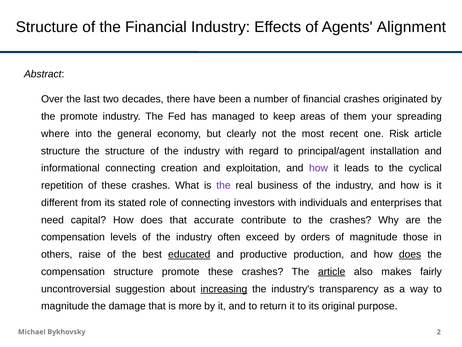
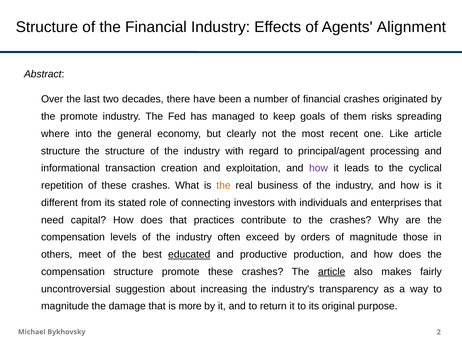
areas: areas -> goals (313, 116)
your: your -> risks (382, 116)
Risk: Risk -> Like (399, 134)
installation: installation -> processing (395, 151)
informational connecting: connecting -> transaction (130, 168)
the colour: purple -> orange (224, 185)
accurate: accurate -> practices (214, 220)
raise: raise -> meet (90, 254)
does underline: present -> none (410, 254)
increasing underline: present -> none (224, 289)
